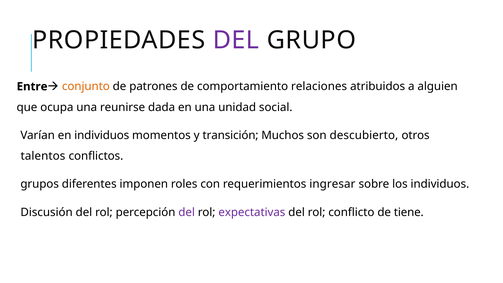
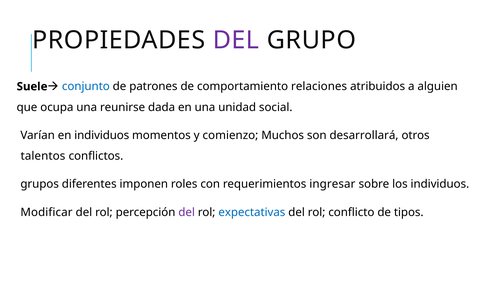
Entre: Entre -> Suele (32, 86)
conjunto colour: orange -> blue (86, 86)
transición: transición -> comienzo (230, 135)
descubierto: descubierto -> desarrollará (364, 135)
Discusión: Discusión -> Modificar (47, 212)
expectativas colour: purple -> blue (252, 212)
tiene: tiene -> tipos (409, 212)
